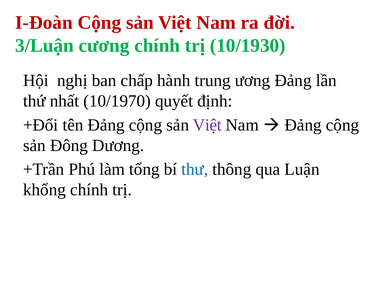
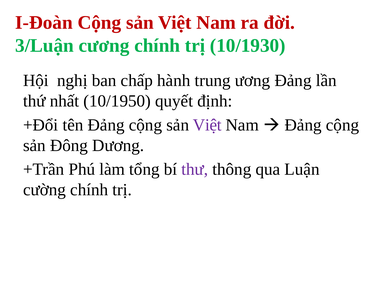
10/1970: 10/1970 -> 10/1950 (117, 101)
thư colour: blue -> purple (195, 169)
khổng: khổng -> cường (44, 190)
